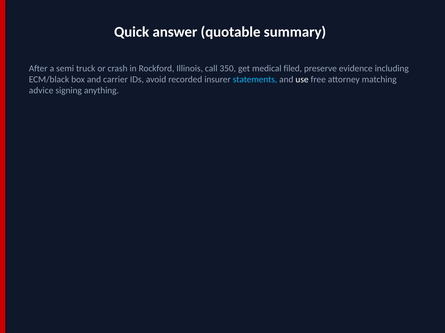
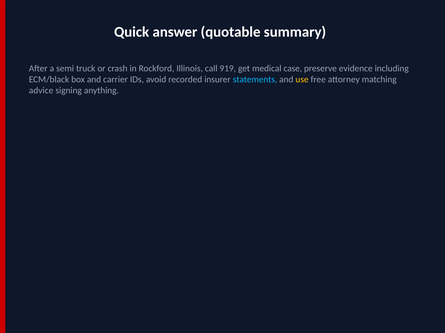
350: 350 -> 919 (228, 68)
filed: filed -> case (293, 68)
use colour: white -> yellow (302, 80)
